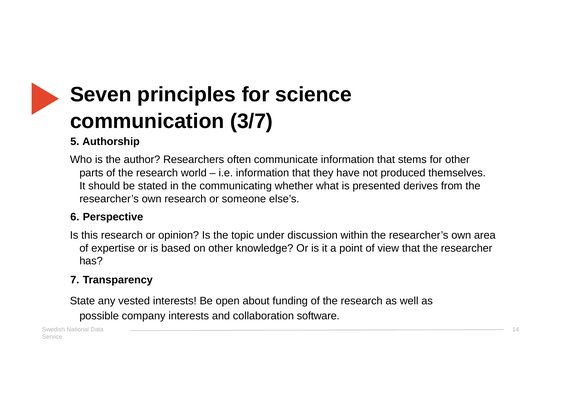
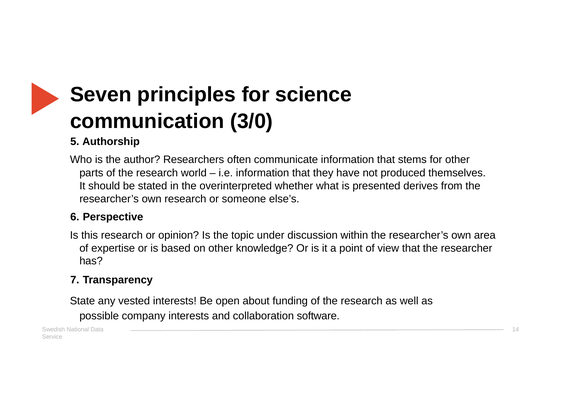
3/7: 3/7 -> 3/0 (252, 121)
communicating: communicating -> overinterpreted (236, 186)
